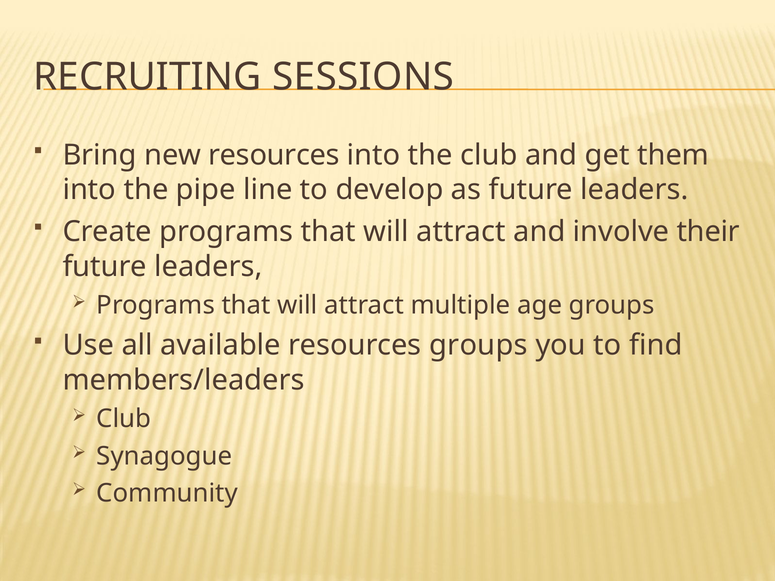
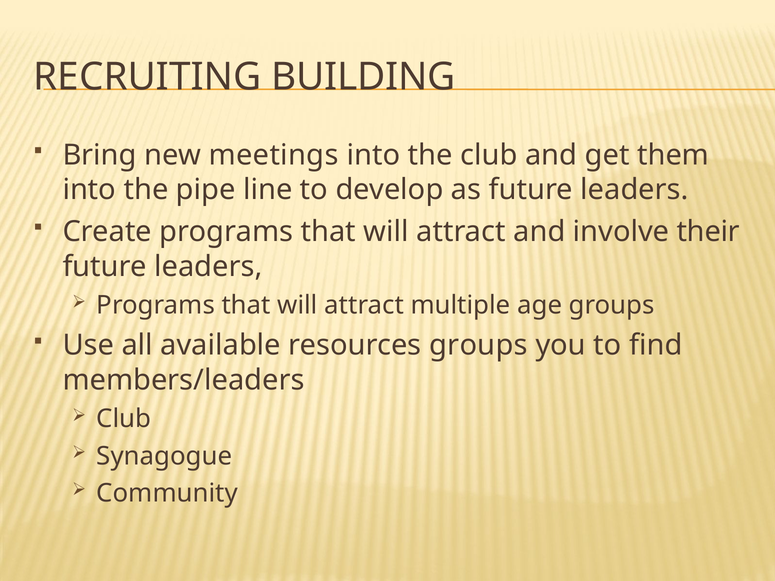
SESSIONS: SESSIONS -> BUILDING (363, 77)
new resources: resources -> meetings (274, 155)
